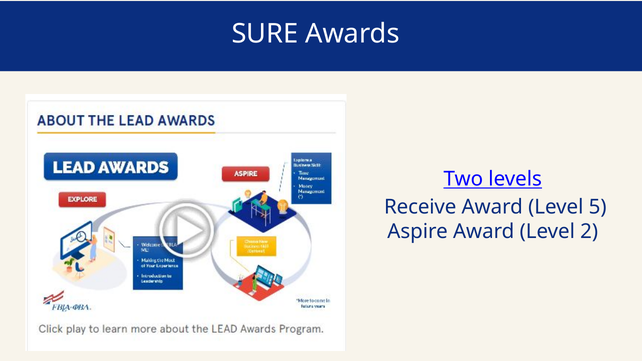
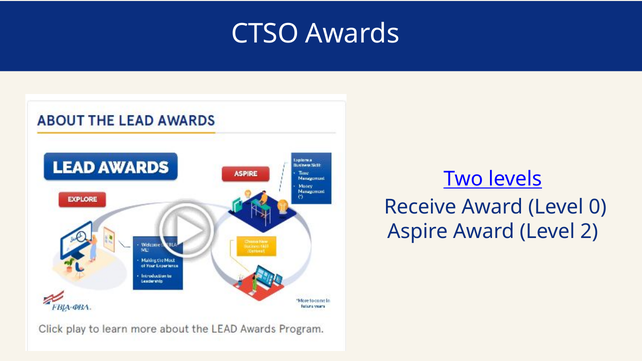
SURE: SURE -> CTSO (265, 34)
5: 5 -> 0 (598, 207)
